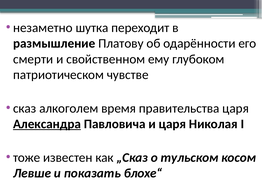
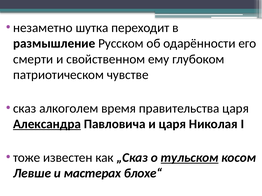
Платову: Платову -> Русском (121, 44)
тульском underline: none -> present (190, 158)
показать: показать -> мастерах (92, 174)
